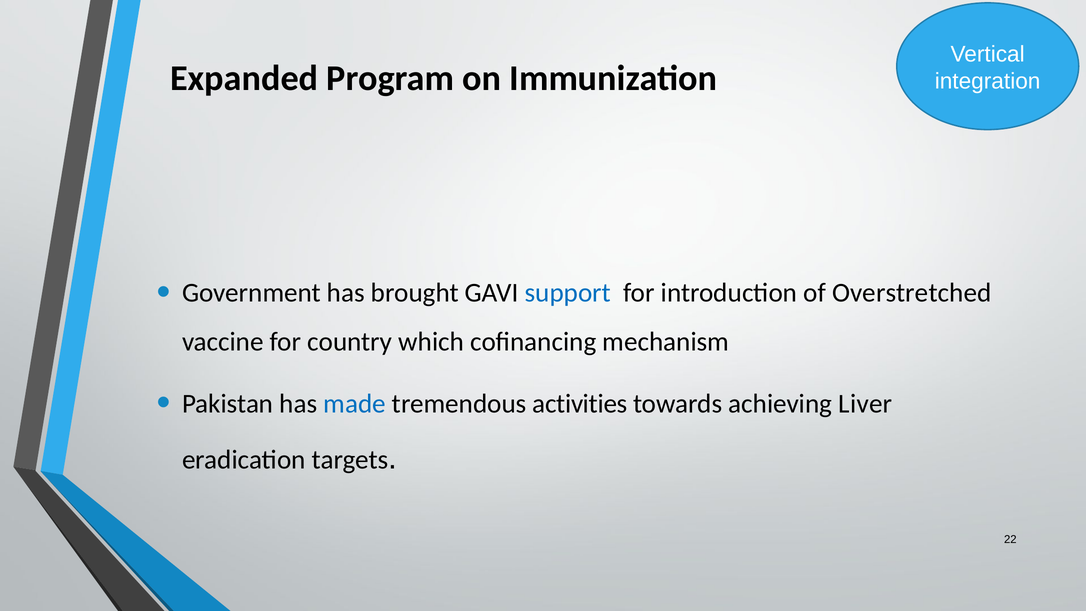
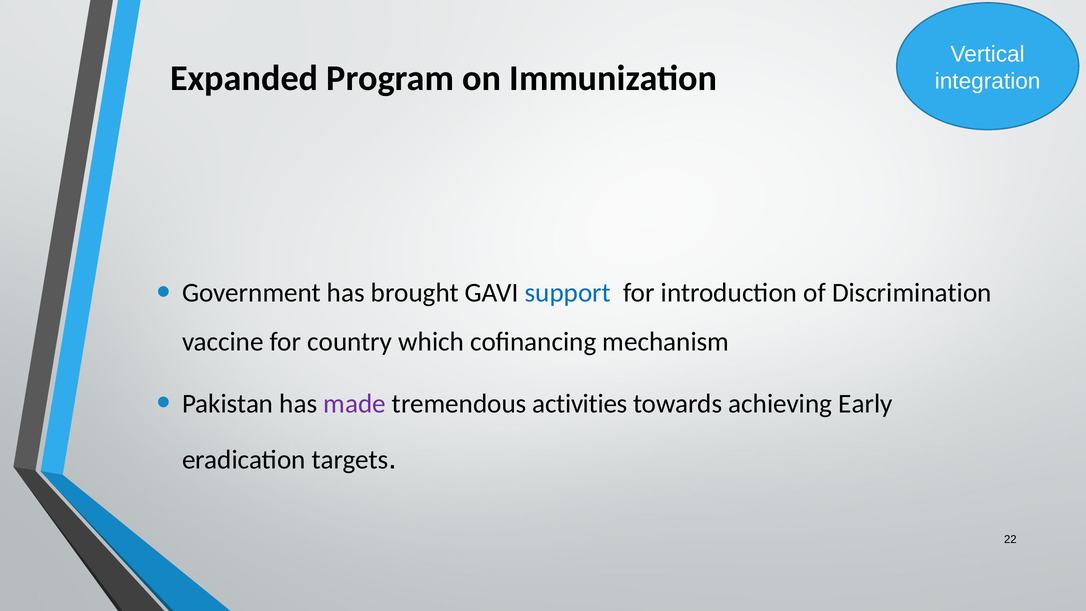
Overstretched: Overstretched -> Discrimination (912, 293)
made colour: blue -> purple (355, 404)
Liver: Liver -> Early (865, 404)
